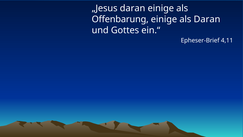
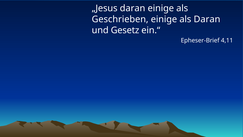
Offenbarung: Offenbarung -> Geschrieben (120, 19)
Gottes: Gottes -> Gesetz (125, 30)
